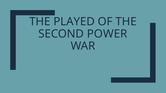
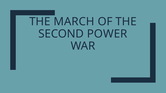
PLAYED: PLAYED -> MARCH (74, 22)
